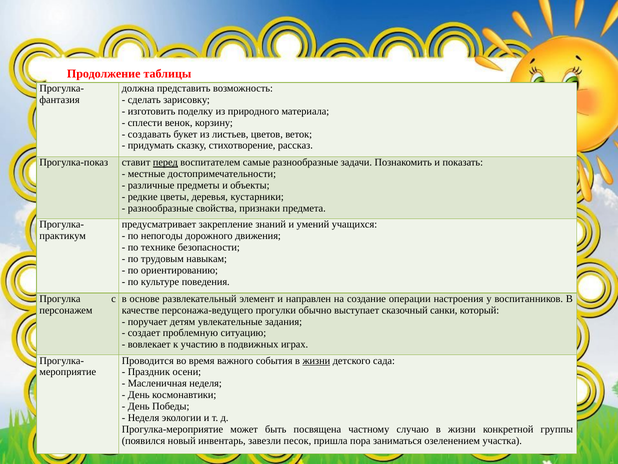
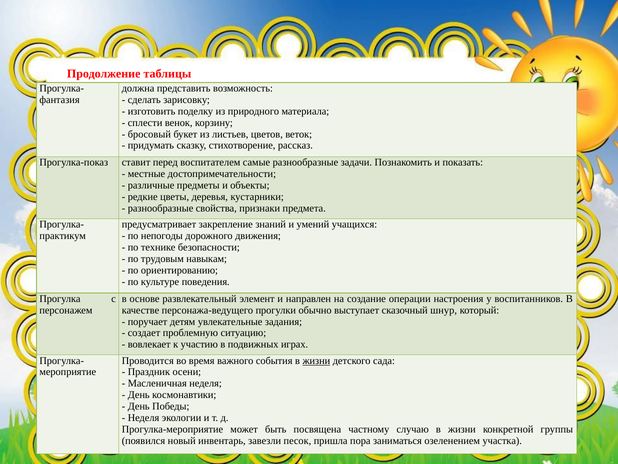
создавать: создавать -> бросовый (149, 134)
перед underline: present -> none (165, 162)
санки: санки -> шнур (444, 310)
